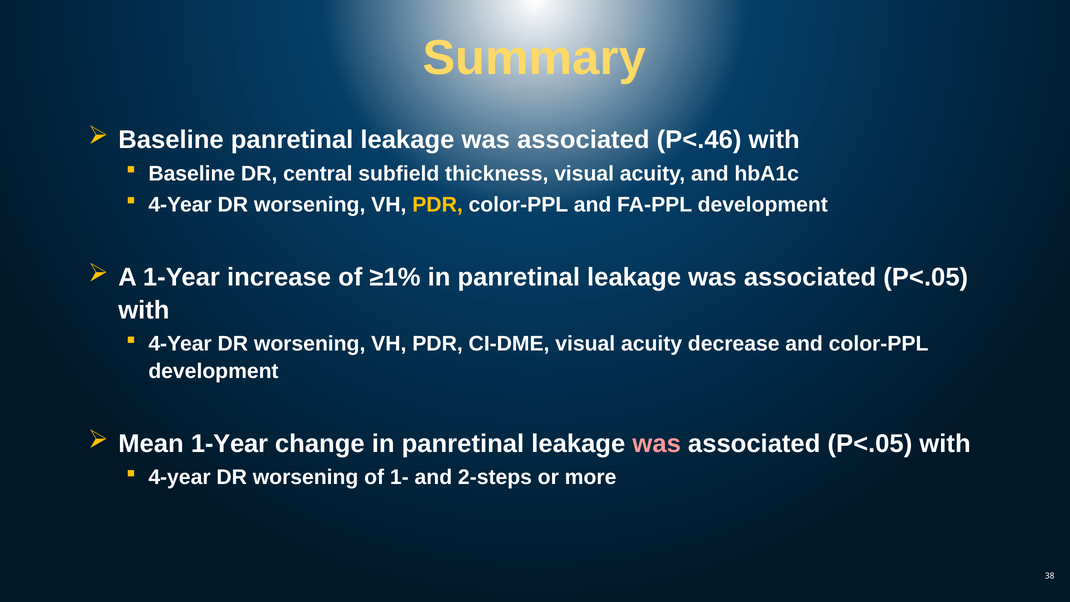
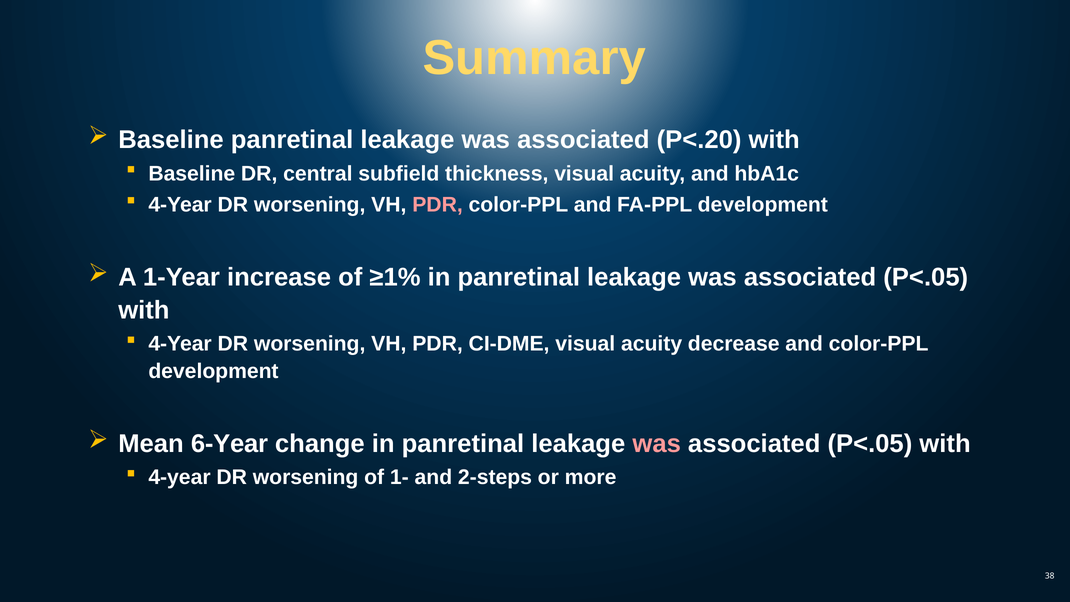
P<.46: P<.46 -> P<.20 (699, 140)
PDR colour: yellow -> pink (438, 205)
Mean 1-Year: 1-Year -> 6-Year (229, 444)
